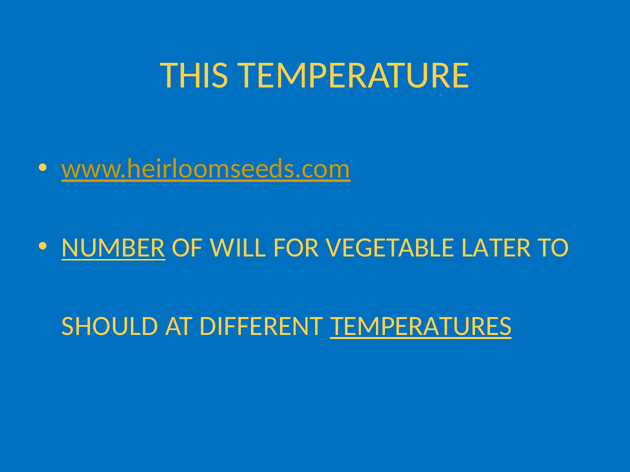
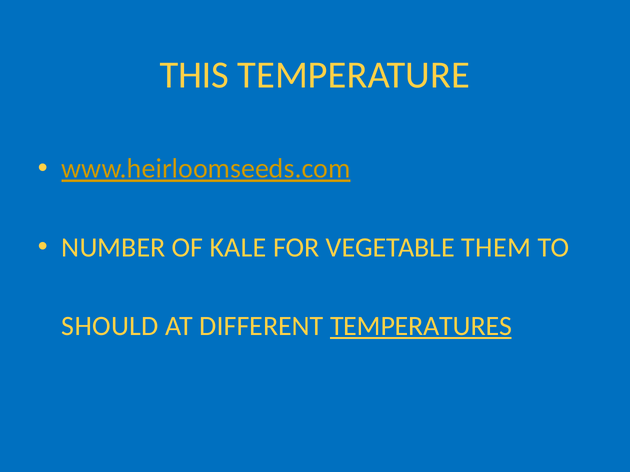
NUMBER underline: present -> none (113, 248)
WILL: WILL -> KALE (238, 248)
LATER: LATER -> THEM (496, 248)
